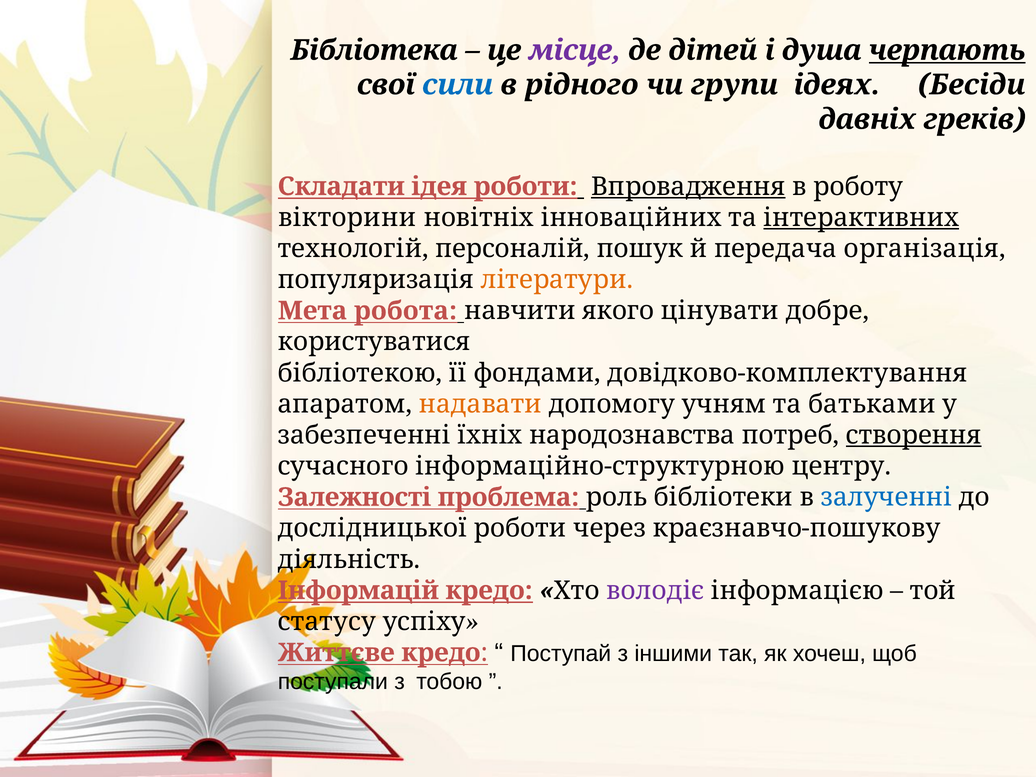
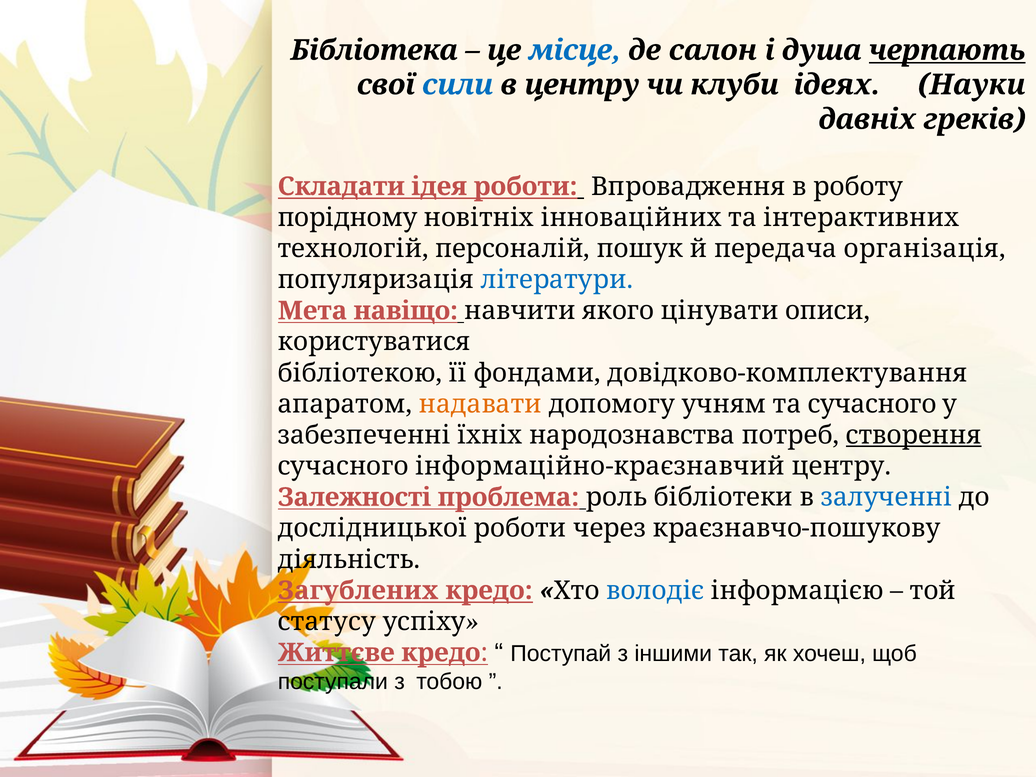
місце colour: purple -> blue (575, 50)
дітей: дітей -> салон (713, 50)
в рідного: рідного -> центру (582, 85)
групи: групи -> клуби (735, 85)
Бесіди: Бесіди -> Науки (972, 85)
Впровадження underline: present -> none (688, 186)
вікторини: вікторини -> порідному (348, 218)
інтерактивних underline: present -> none (861, 218)
літератури colour: orange -> blue (557, 280)
робота: робота -> навіщо (406, 311)
добре: добре -> описи (828, 311)
та батьками: батьками -> сучасного (872, 404)
інформаційно-структурною: інформаційно-структурною -> інформаційно-краєзнавчий (600, 466)
Інформацій: Інформацій -> Загублених (358, 591)
володіє colour: purple -> blue (655, 591)
